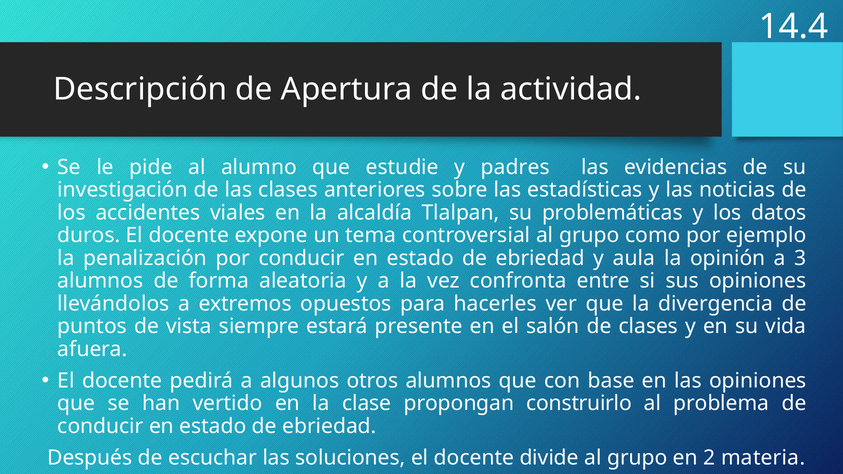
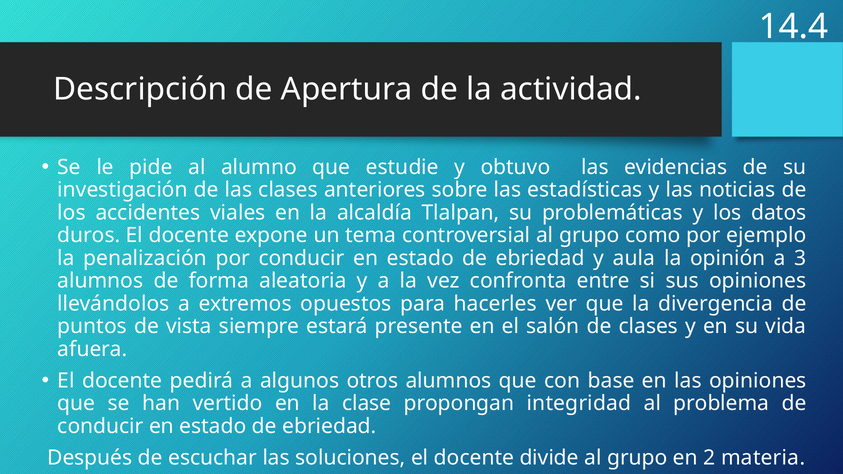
padres: padres -> obtuvo (515, 167)
construirlo: construirlo -> integridad (579, 404)
